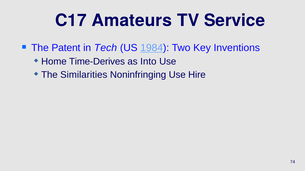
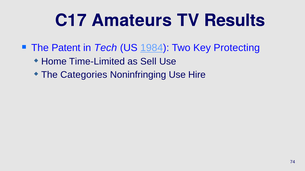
Service: Service -> Results (235, 21)
Inventions: Inventions -> Protecting (237, 48)
Time-Derives: Time-Derives -> Time-Limited (97, 62)
Into: Into -> Sell (148, 62)
Similarities: Similarities -> Categories (84, 75)
